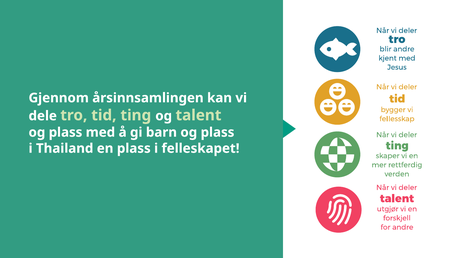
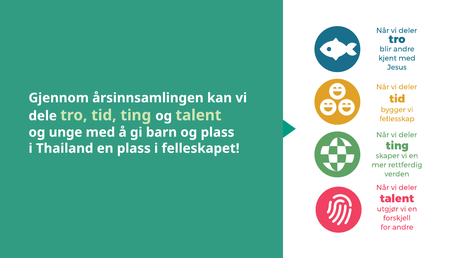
plass: plass -> unge (66, 132)
